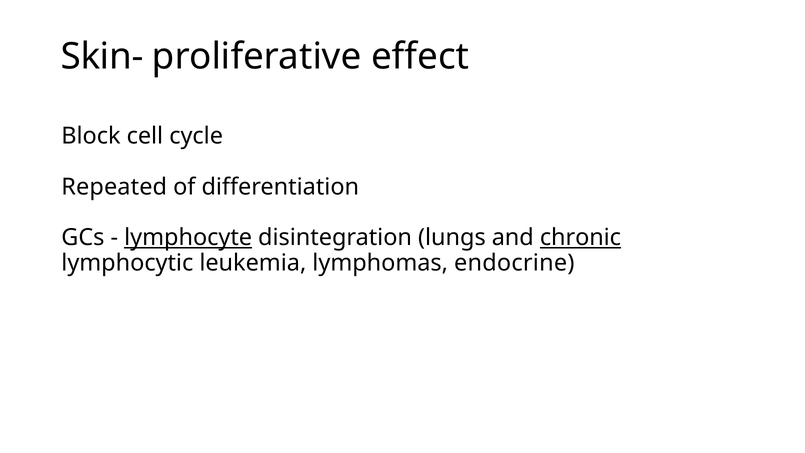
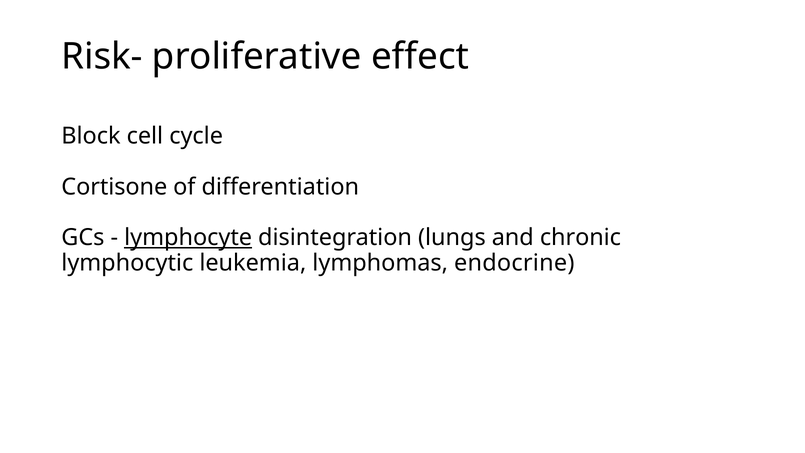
Skin-: Skin- -> Risk- (102, 57)
Repeated: Repeated -> Cortisone (114, 187)
chronic underline: present -> none (580, 238)
